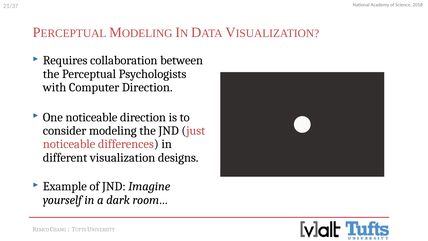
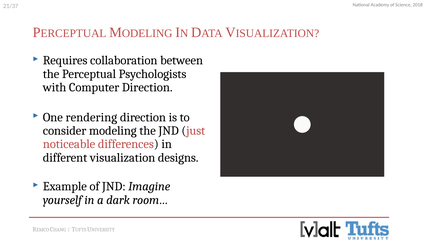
One noticeable: noticeable -> rendering (91, 117)
